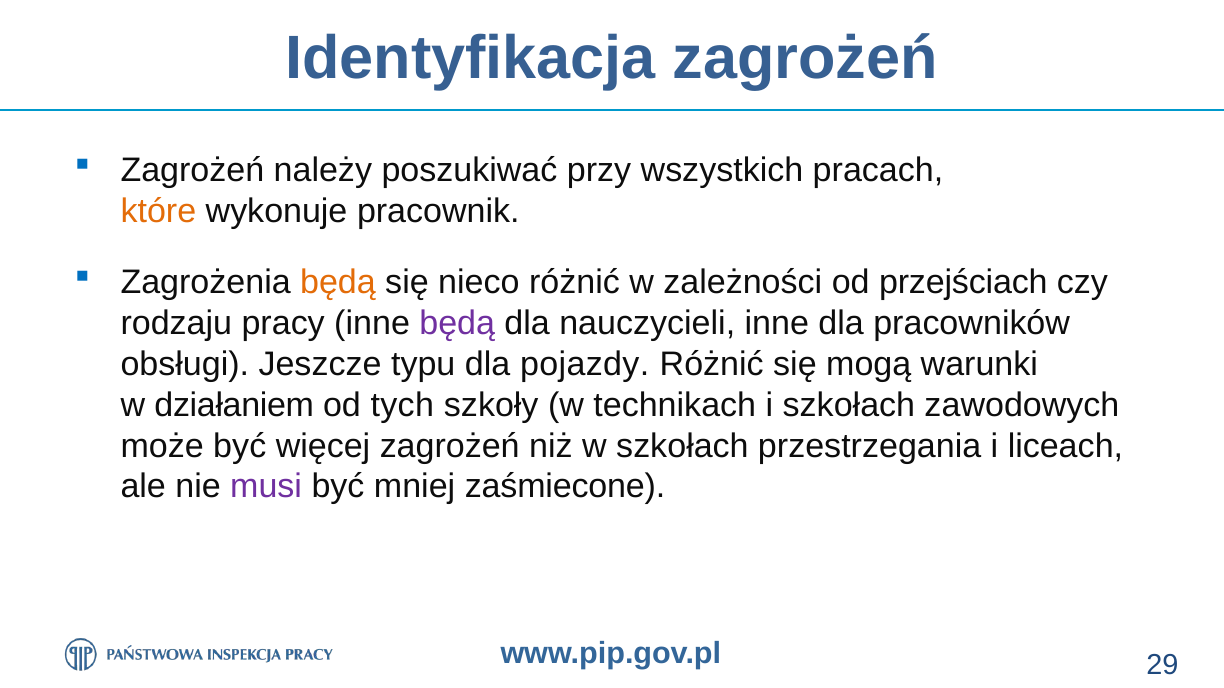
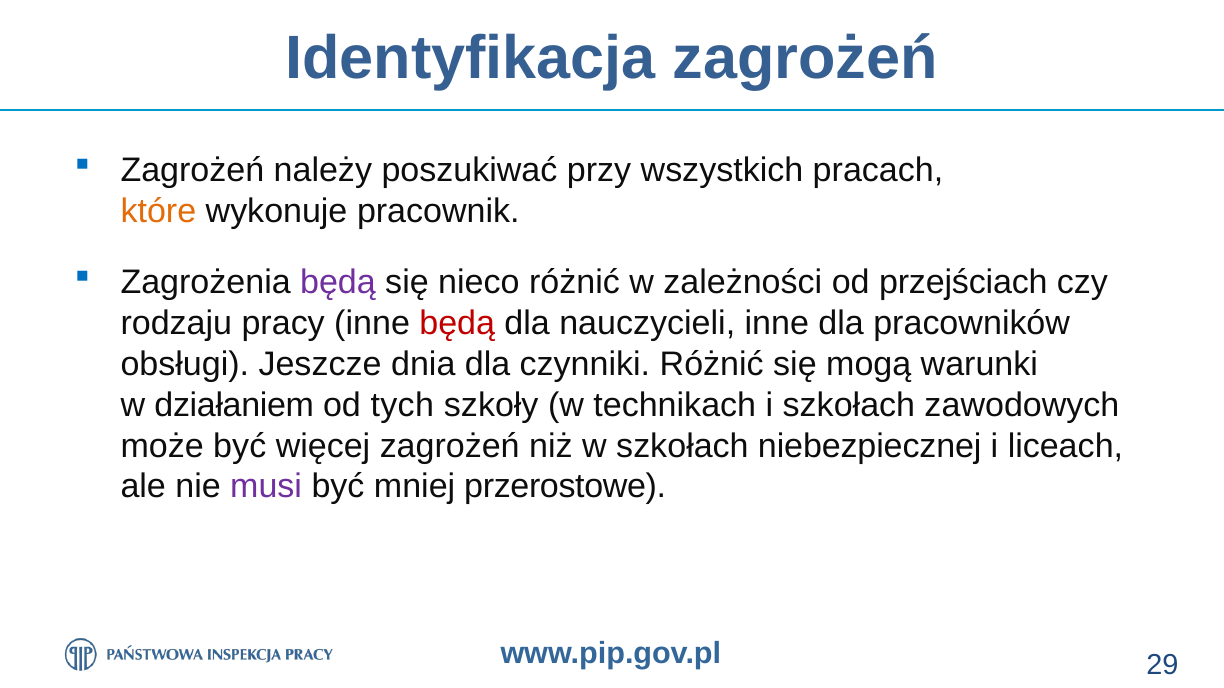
będą colour: orange -> purple (338, 283)
będą colour: purple -> red (457, 324)
typu: typu -> dnia (423, 365)
pojazdy: pojazdy -> czynniki (585, 365)
przestrzegania: przestrzegania -> niebezpiecznej (870, 446)
zaśmiecone: zaśmiecone -> przerostowe (565, 487)
